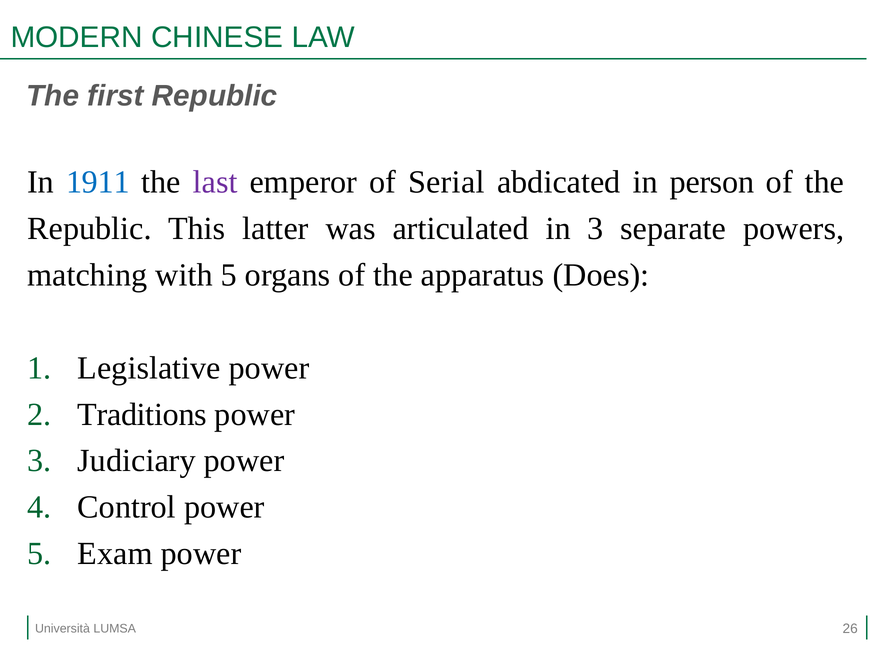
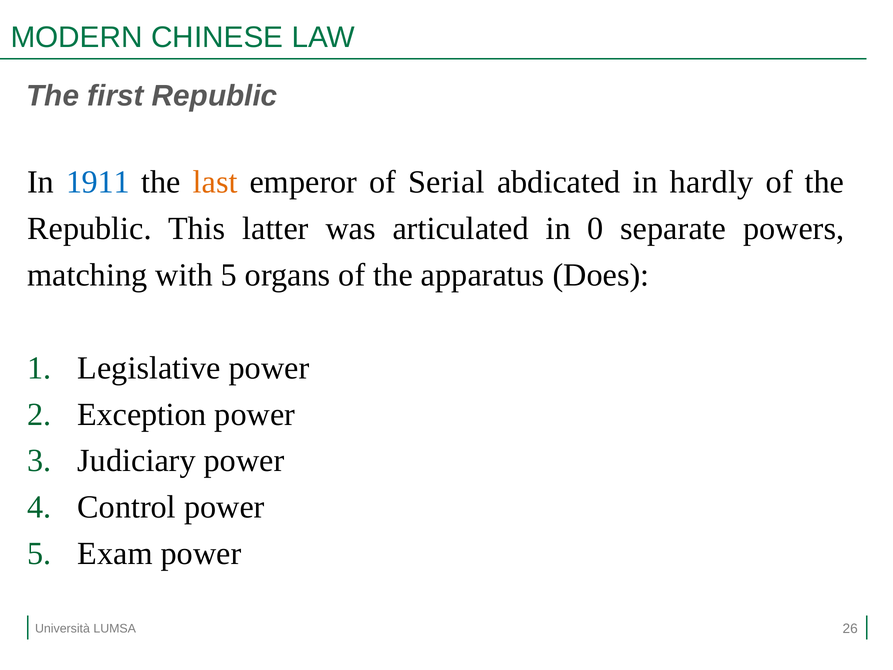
last colour: purple -> orange (215, 182)
person: person -> hardly (712, 182)
in 3: 3 -> 0 (596, 229)
Traditions: Traditions -> Exception (142, 414)
